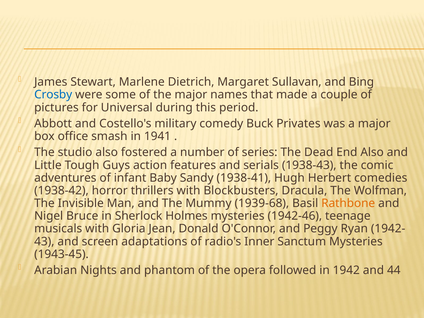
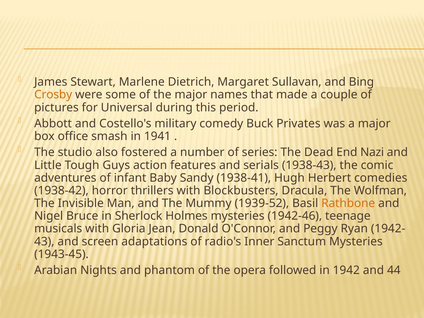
Crosby colour: blue -> orange (53, 95)
End Also: Also -> Nazi (372, 152)
1939-68: 1939-68 -> 1939-52 (262, 203)
